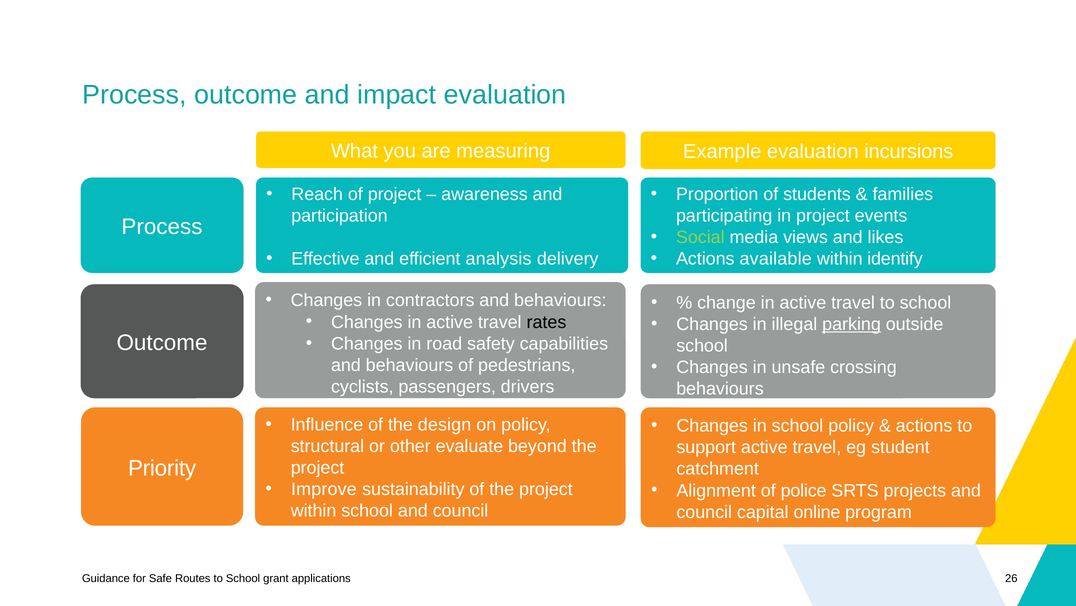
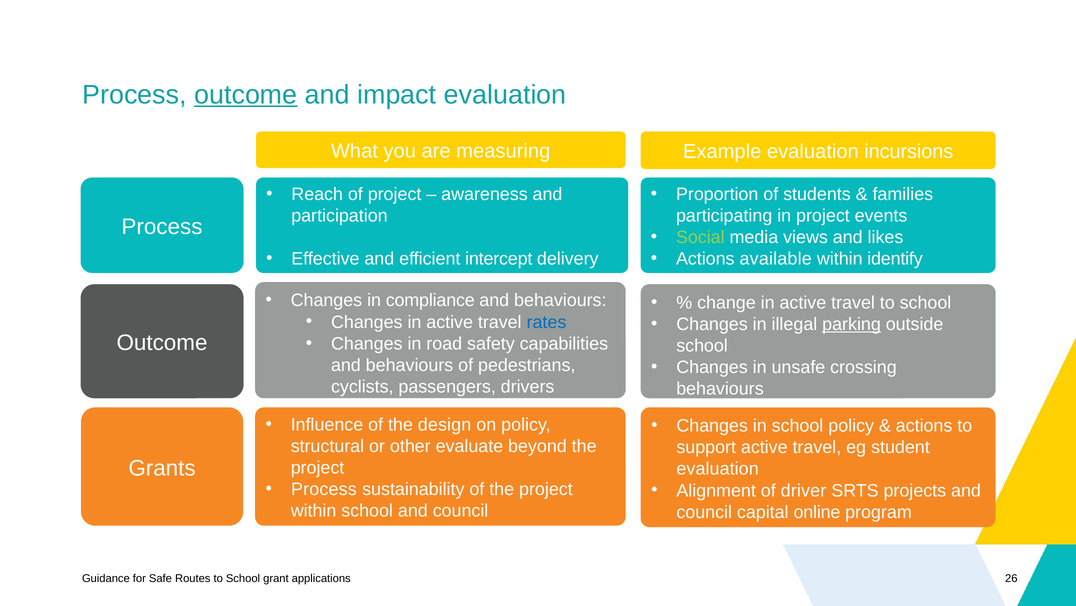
outcome underline: none -> present (246, 95)
analysis: analysis -> intercept (499, 258)
contractors: contractors -> compliance (430, 300)
rates colour: black -> blue (546, 322)
Priority: Priority -> Grants (162, 468)
catchment: catchment -> evaluation (718, 468)
Improve: Improve -> Process (324, 489)
police: police -> driver (803, 490)
